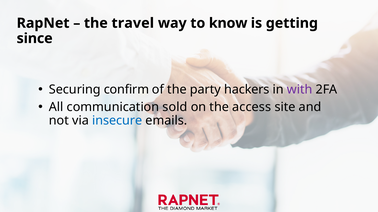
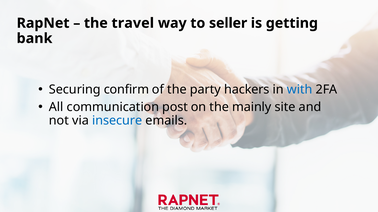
know: know -> seller (228, 23)
since: since -> bank (35, 38)
with colour: purple -> blue (300, 90)
sold: sold -> post (175, 107)
access: access -> mainly (252, 107)
